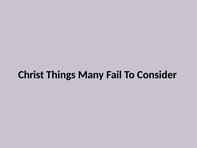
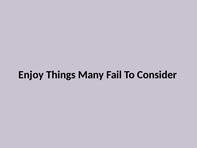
Christ: Christ -> Enjoy (31, 75)
